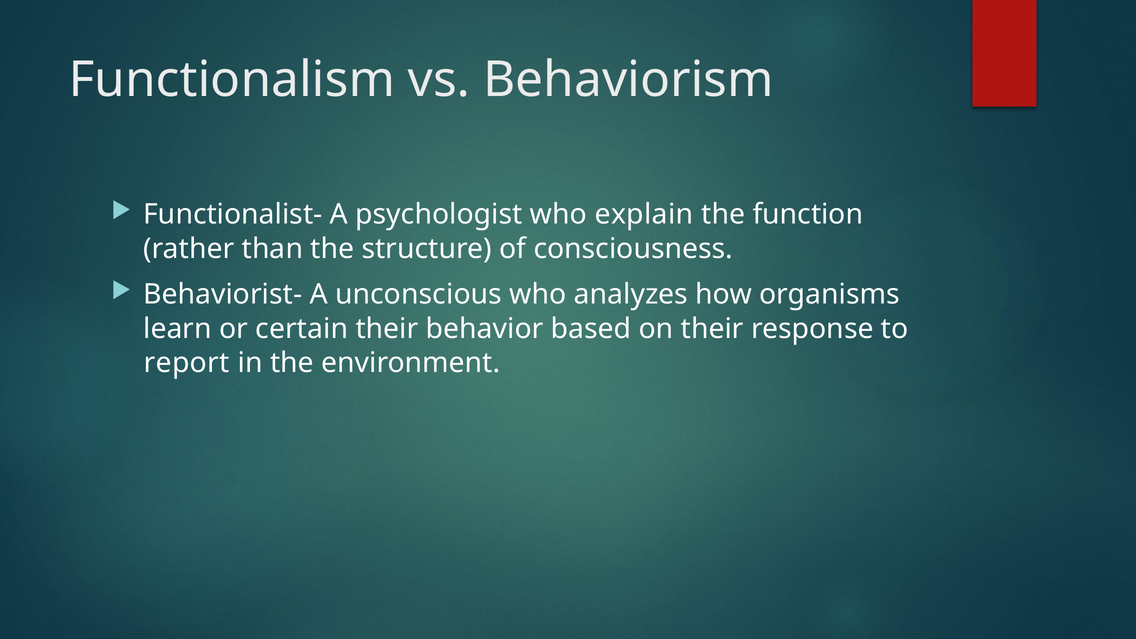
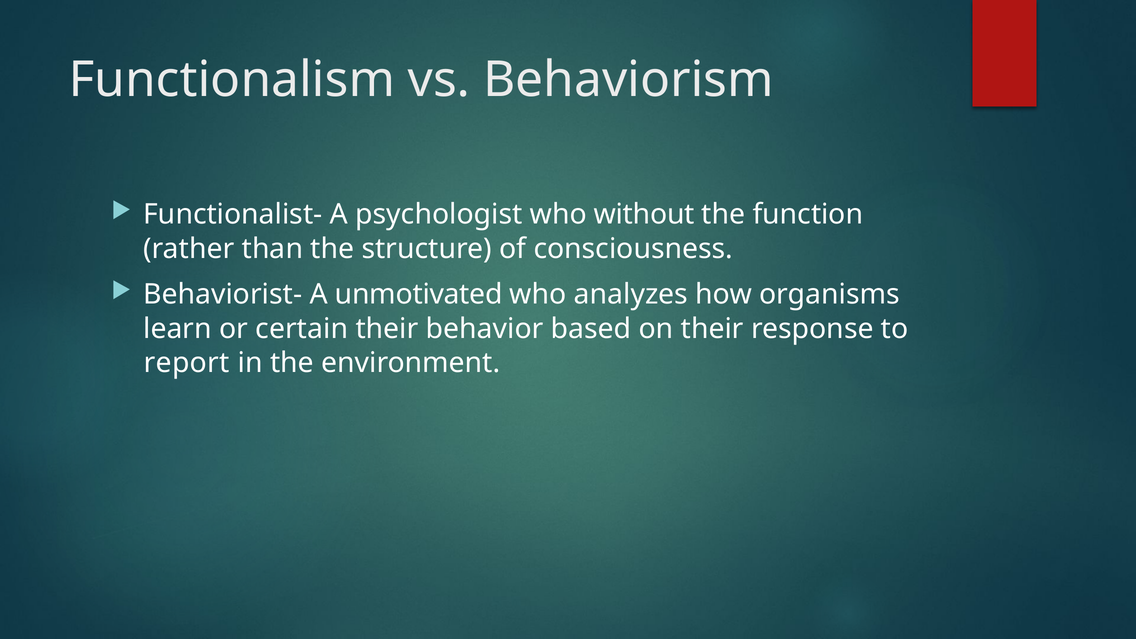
explain: explain -> without (644, 215)
unconscious: unconscious -> unmotivated (419, 295)
